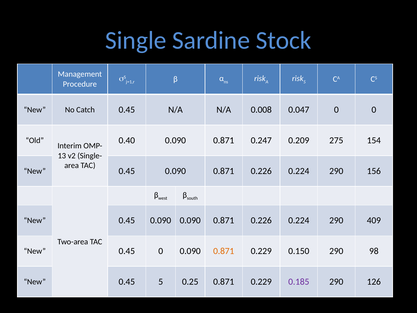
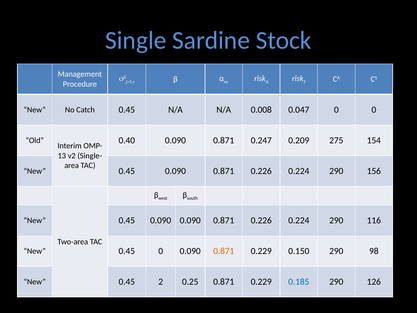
409: 409 -> 116 (374, 220)
5: 5 -> 2 (161, 282)
0.185 colour: purple -> blue (299, 282)
